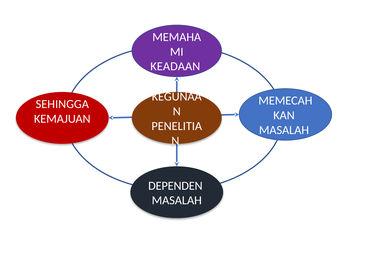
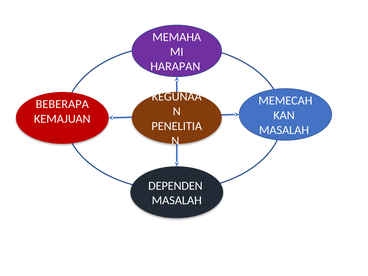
KEADAAN: KEADAAN -> HARAPAN (175, 66)
SEHINGGA: SEHINGGA -> BEBERAPA (62, 104)
